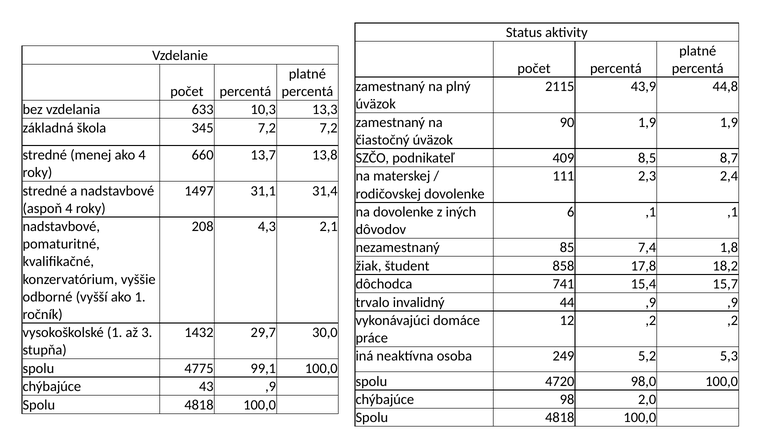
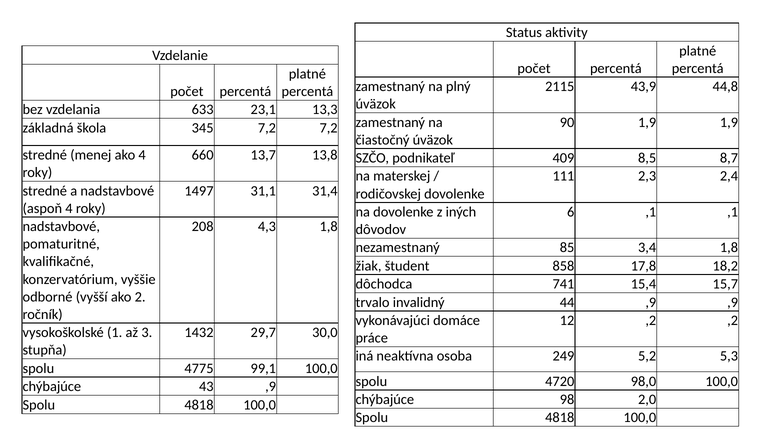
10,3: 10,3 -> 23,1 (263, 110)
4,3 2,1: 2,1 -> 1,8 (329, 227)
7,4: 7,4 -> 3,4 (647, 248)
ako 1: 1 -> 2 (140, 297)
